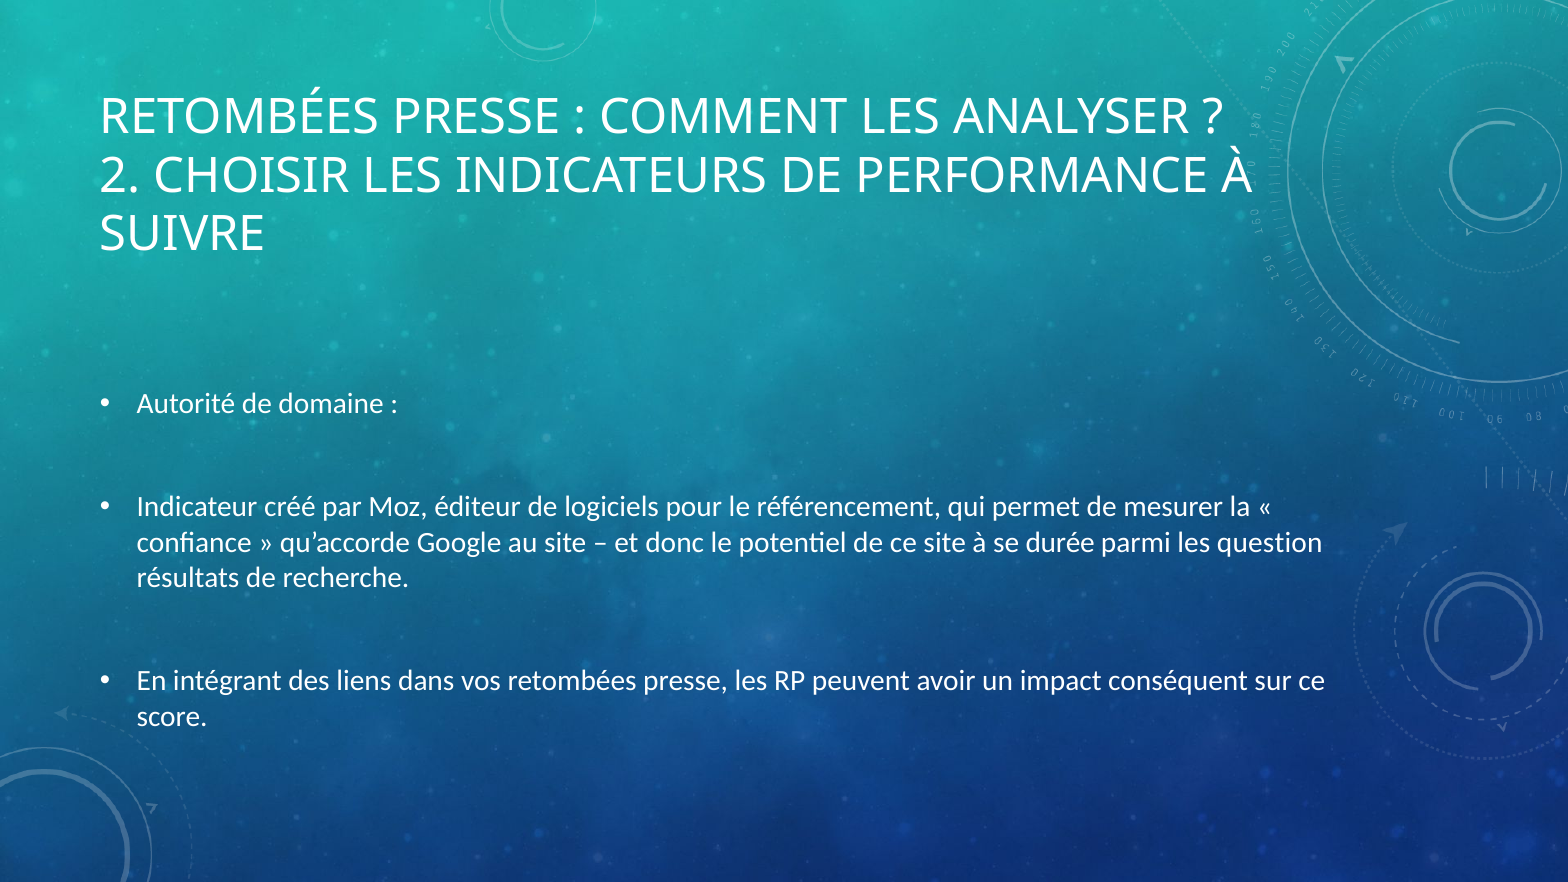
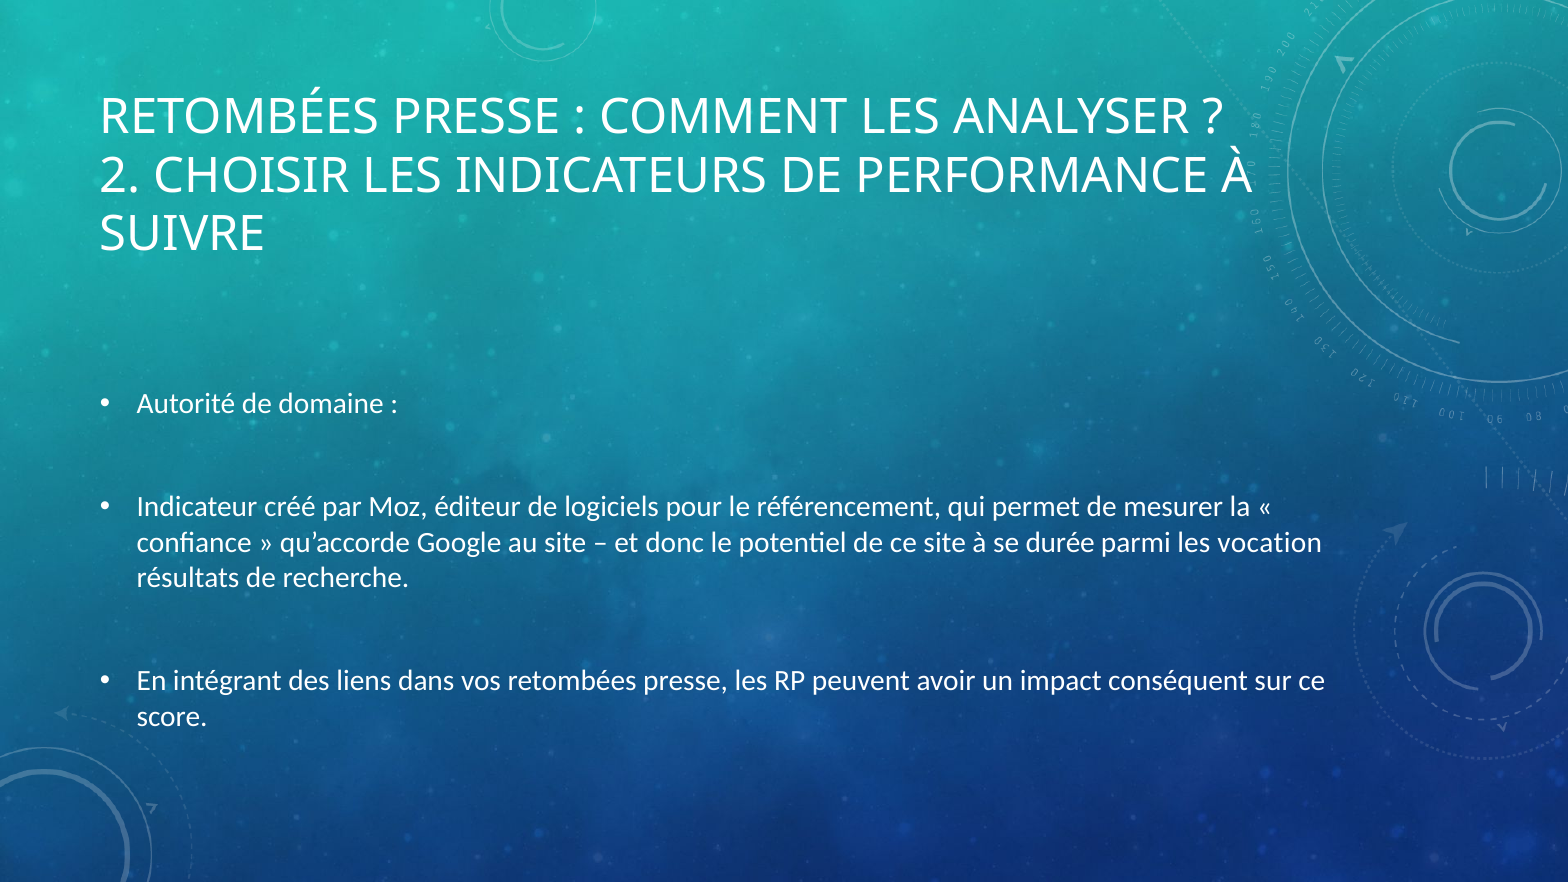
question: question -> vocation (1270, 543)
